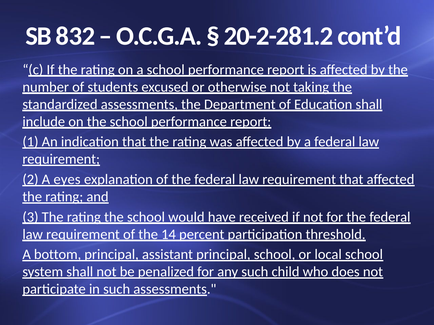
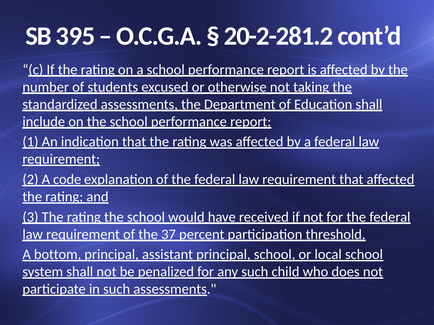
832: 832 -> 395 (75, 36)
eyes: eyes -> code (67, 180)
14: 14 -> 37 (169, 235)
